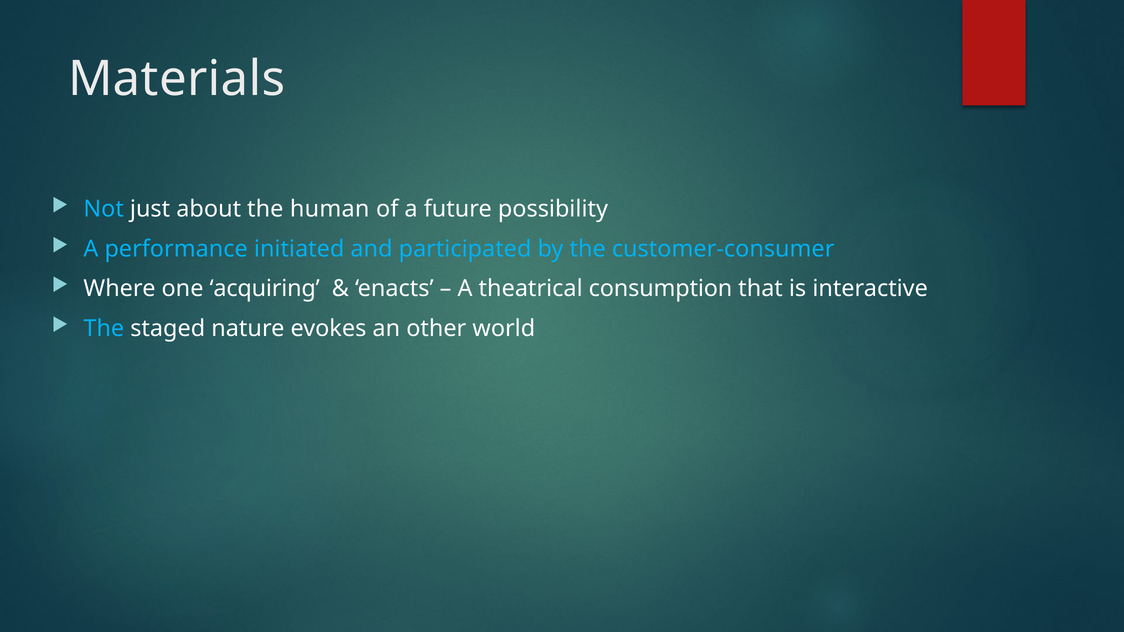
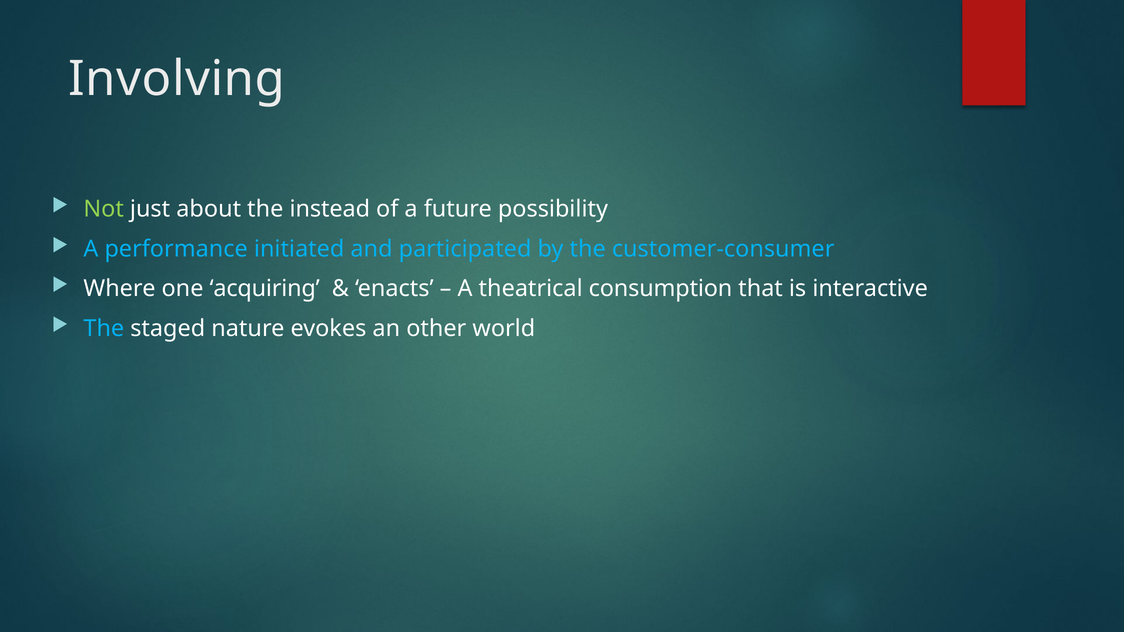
Materials: Materials -> Involving (177, 79)
Not colour: light blue -> light green (104, 209)
human: human -> instead (330, 209)
